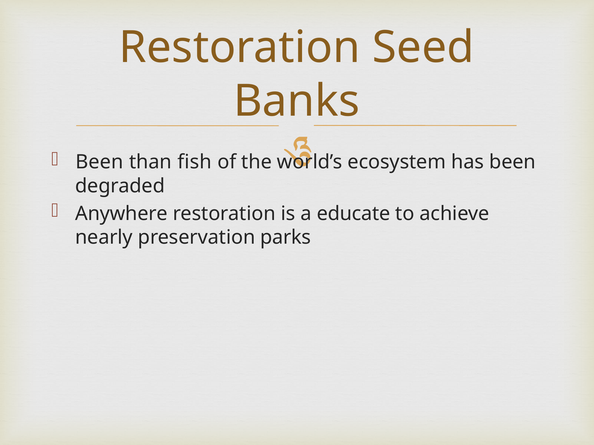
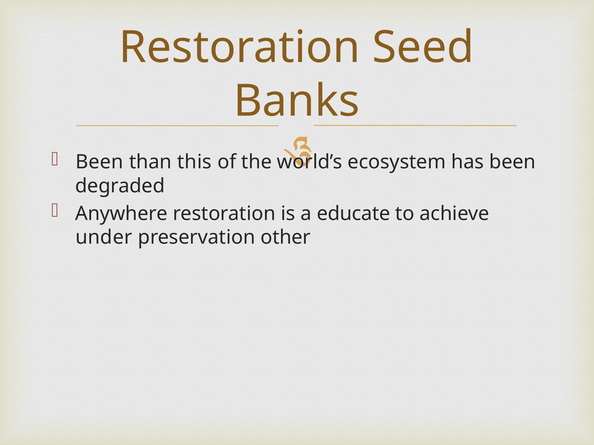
fish: fish -> this (195, 162)
nearly: nearly -> under (104, 238)
parks: parks -> other (286, 238)
